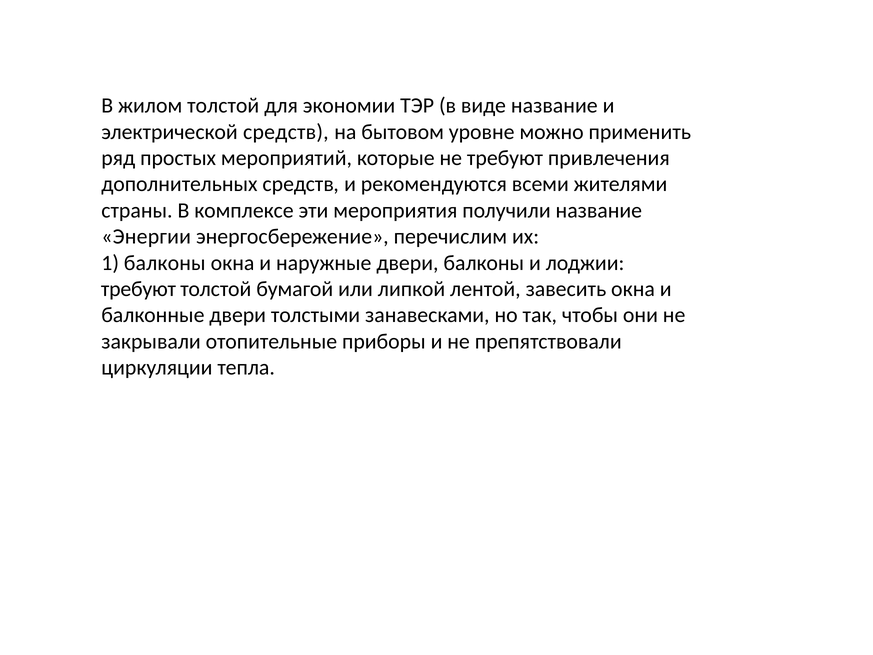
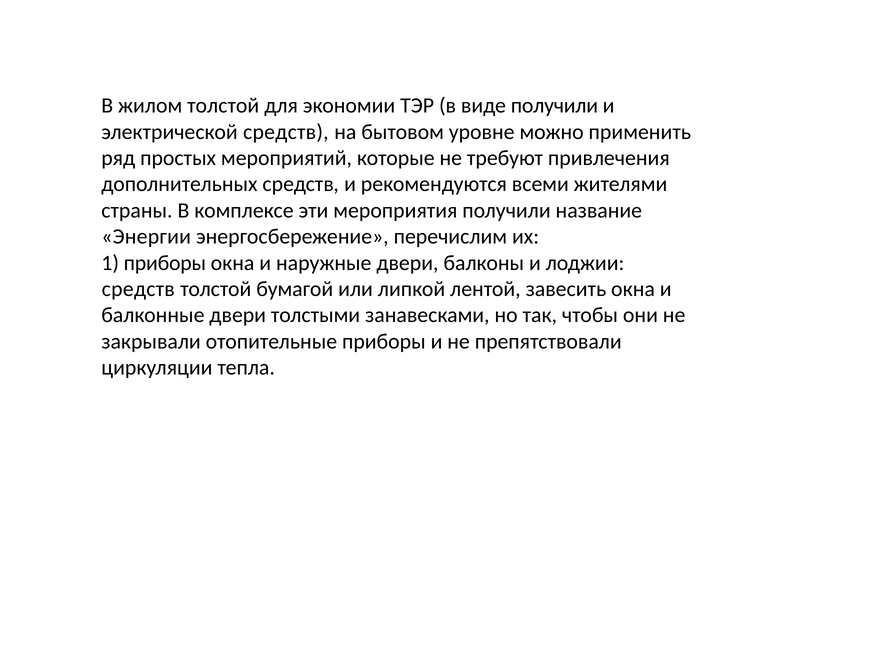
виде название: название -> получили (554, 106)
1 балконы: балконы -> приборы (165, 263)
требуют: требуют -> средств (138, 289)
